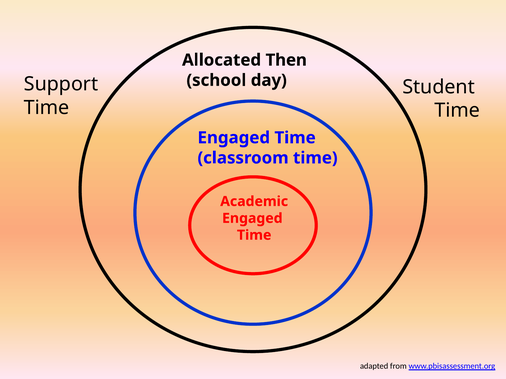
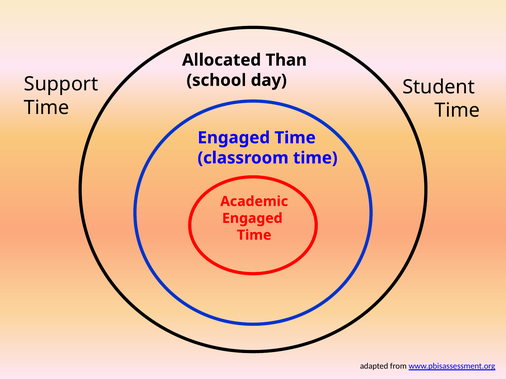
Then: Then -> Than (286, 60)
